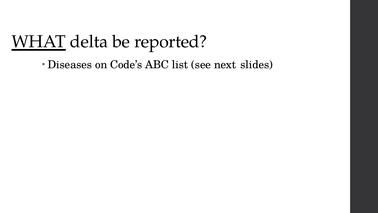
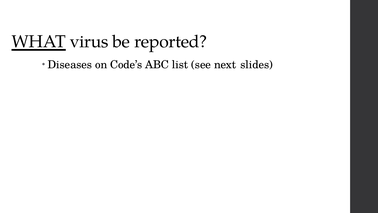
delta: delta -> virus (89, 42)
